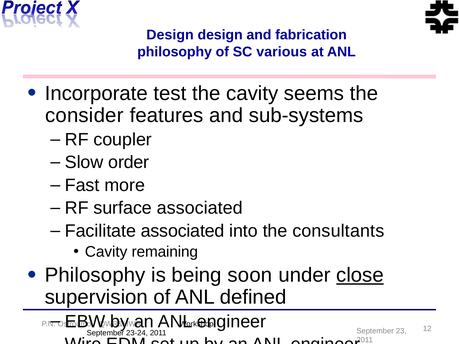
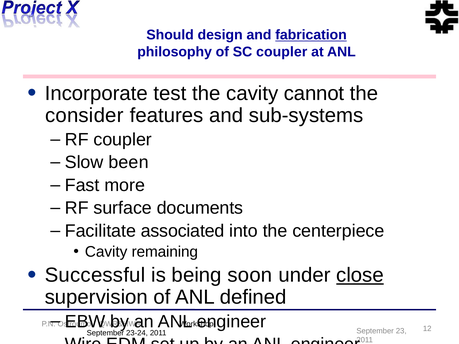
Design: Design -> Should (170, 35)
fabrication underline: none -> present (311, 35)
SC various: various -> coupler (282, 52)
seems: seems -> cannot (314, 93)
order: order -> been (129, 163)
surface associated: associated -> documents (200, 208)
consultants: consultants -> centerpiece (338, 231)
Philosophy: Philosophy -> Successful (95, 275)
